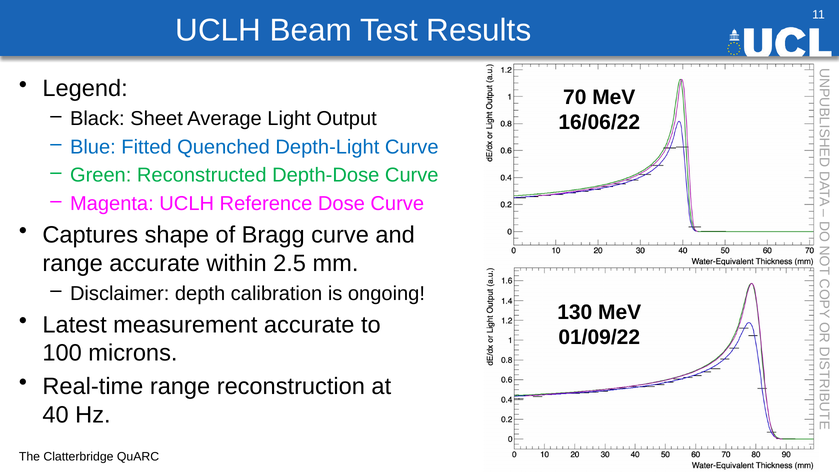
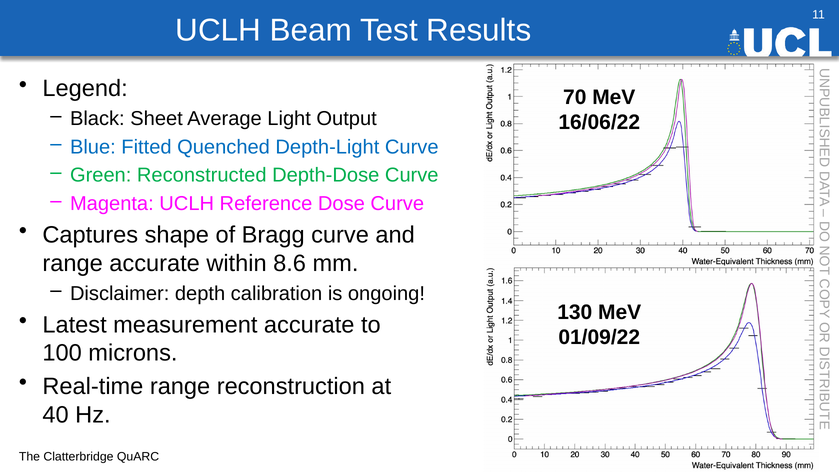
2.5: 2.5 -> 8.6 (290, 263)
